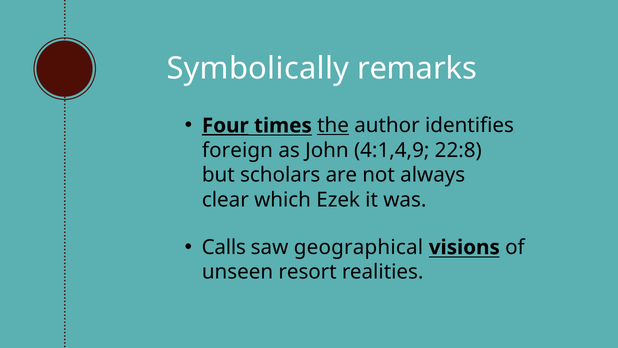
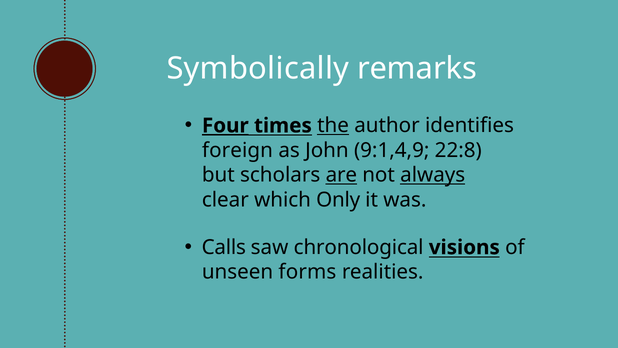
4:1,4,9: 4:1,4,9 -> 9:1,4,9 (392, 150)
are underline: none -> present (341, 175)
always underline: none -> present (433, 175)
Ezek: Ezek -> Only (338, 200)
geographical: geographical -> chronological (359, 247)
resort: resort -> forms (307, 272)
